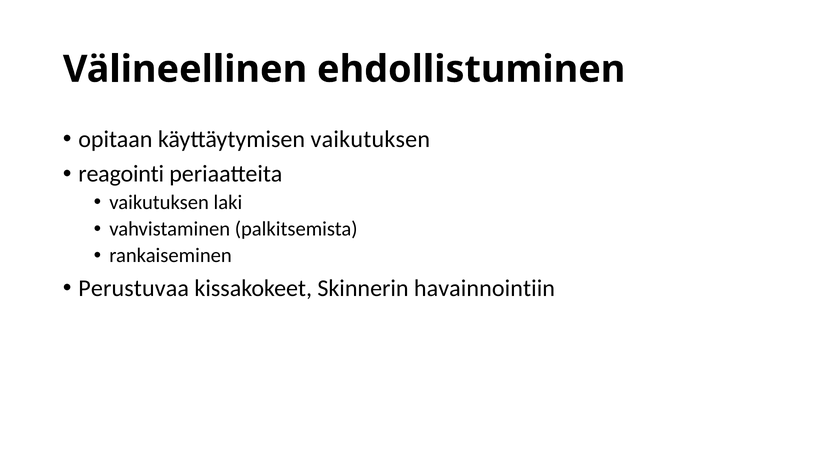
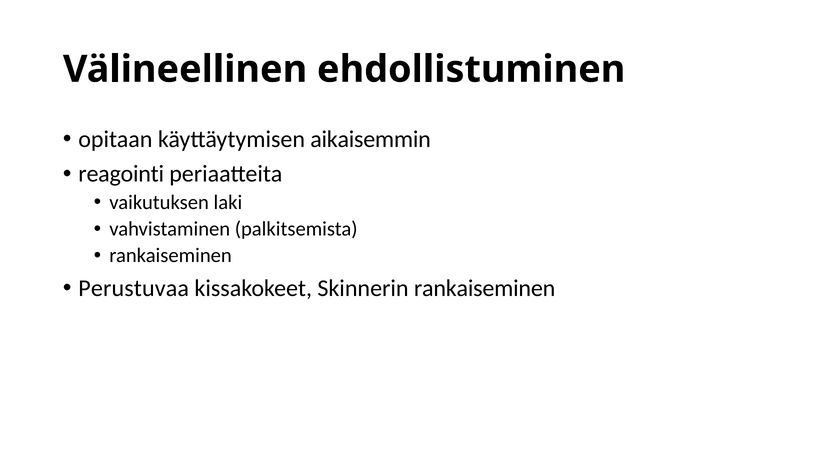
käyttäytymisen vaikutuksen: vaikutuksen -> aikaisemmin (371, 139)
Skinnerin havainnointiin: havainnointiin -> rankaiseminen (485, 288)
